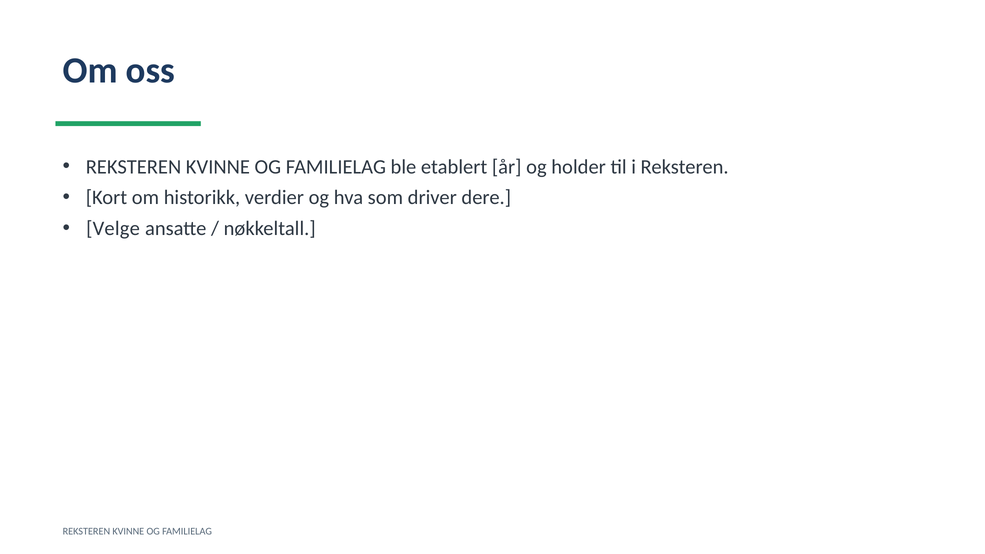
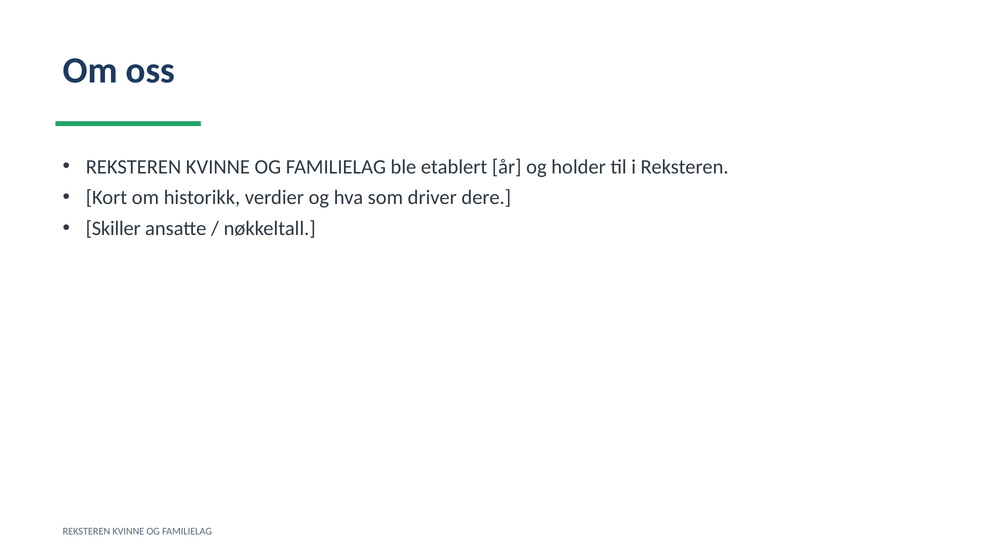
Velge: Velge -> Skiller (113, 228)
